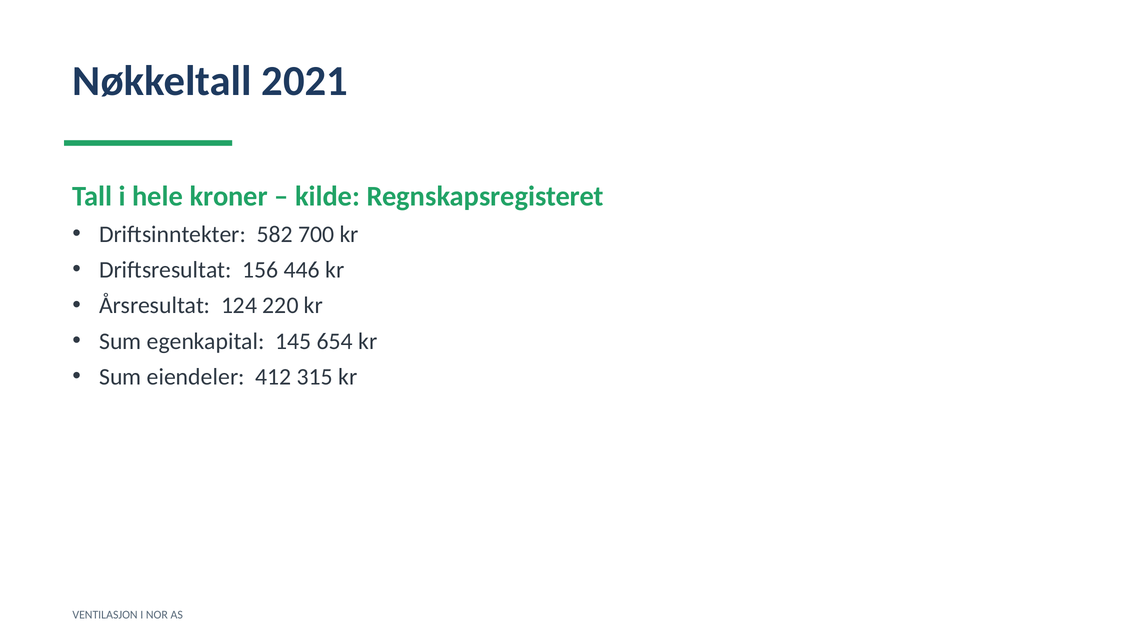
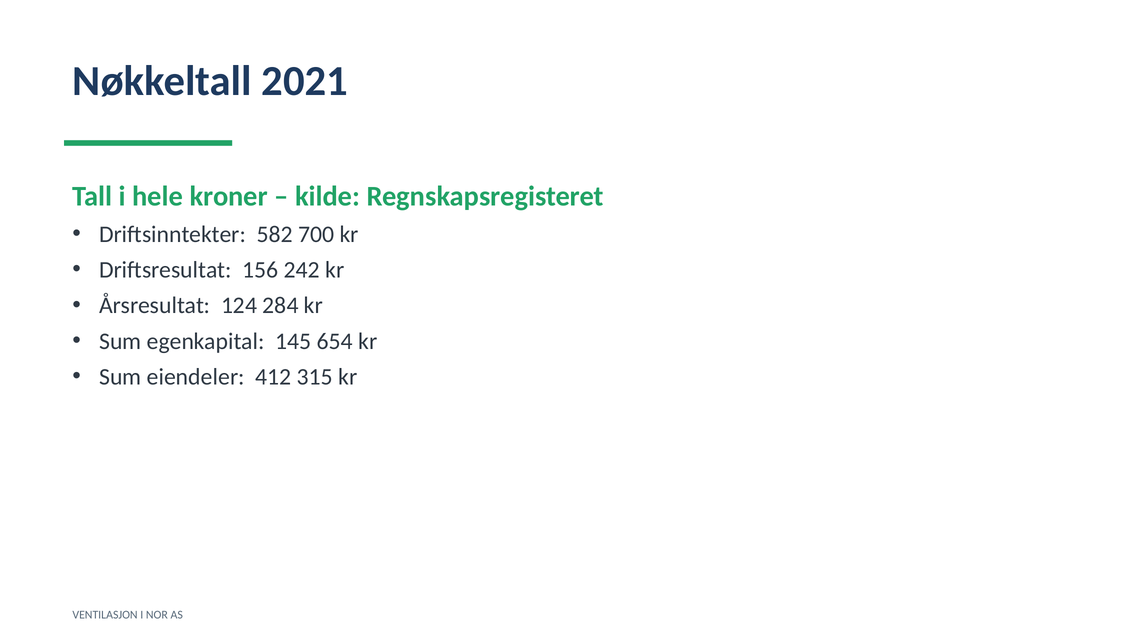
446: 446 -> 242 (302, 270)
220: 220 -> 284 (280, 305)
